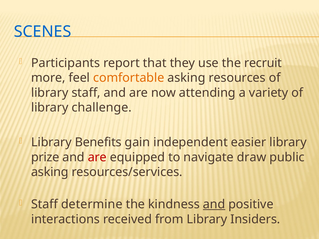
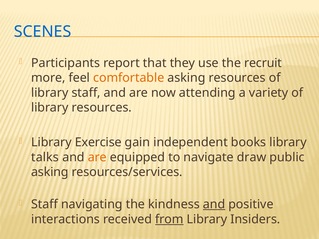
library challenge: challenge -> resources (102, 108)
Benefits: Benefits -> Exercise (98, 143)
easier: easier -> books (249, 143)
prize: prize -> talks (45, 157)
are colour: red -> orange (97, 157)
determine: determine -> navigating (92, 205)
from underline: none -> present (169, 219)
